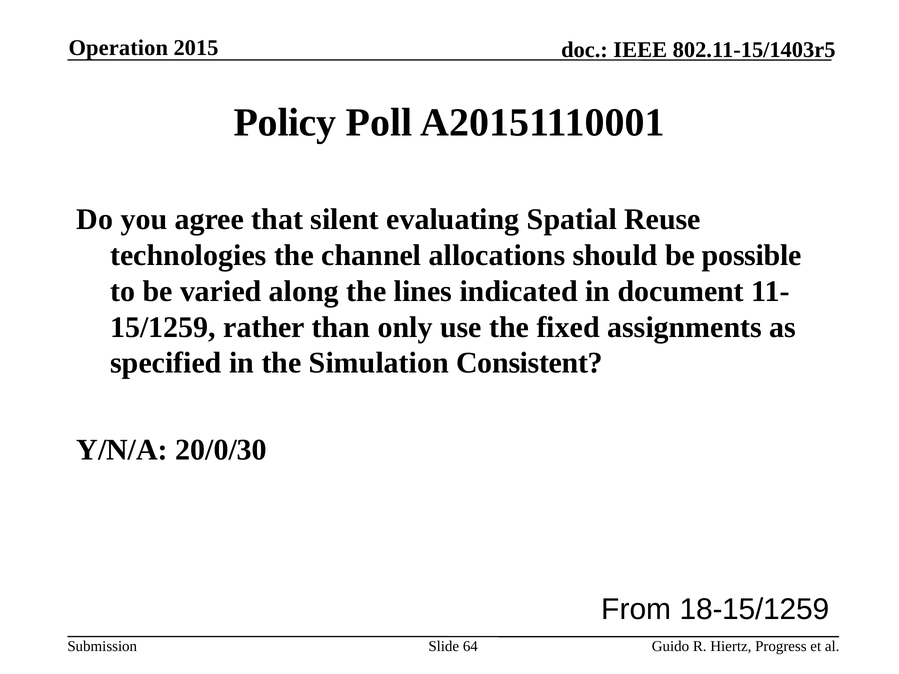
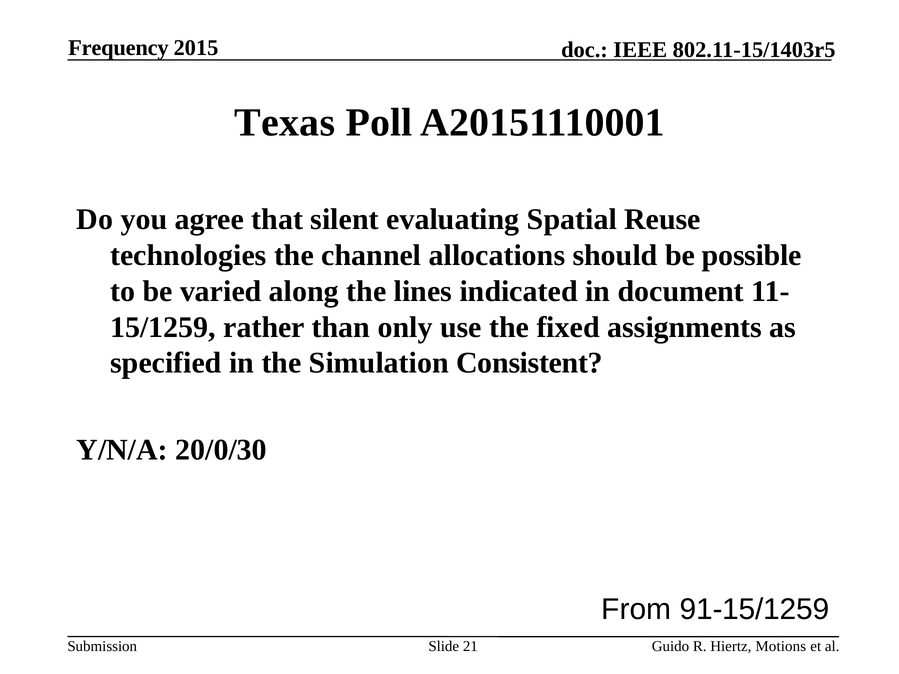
Operation: Operation -> Frequency (118, 48)
Policy: Policy -> Texas (285, 123)
18-15/1259: 18-15/1259 -> 91-15/1259 (754, 609)
64: 64 -> 21 (470, 647)
Progress: Progress -> Motions (781, 647)
